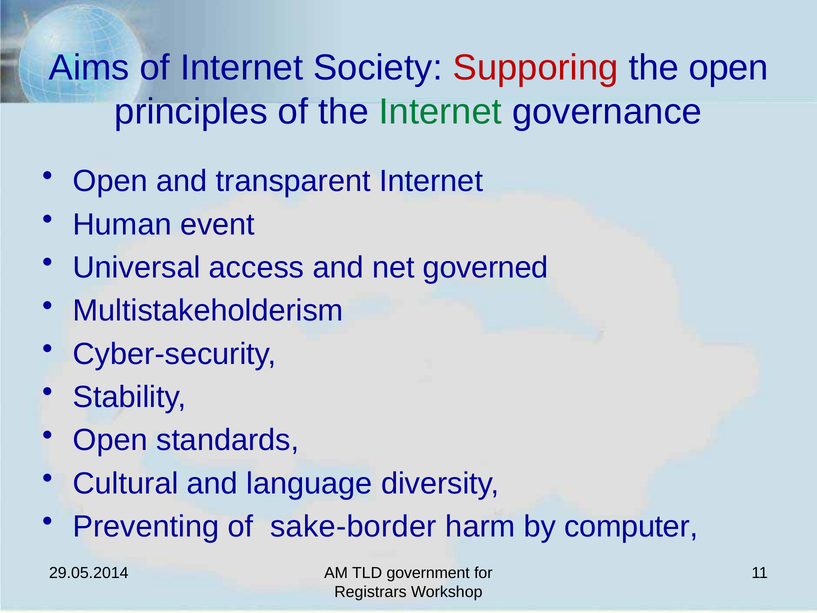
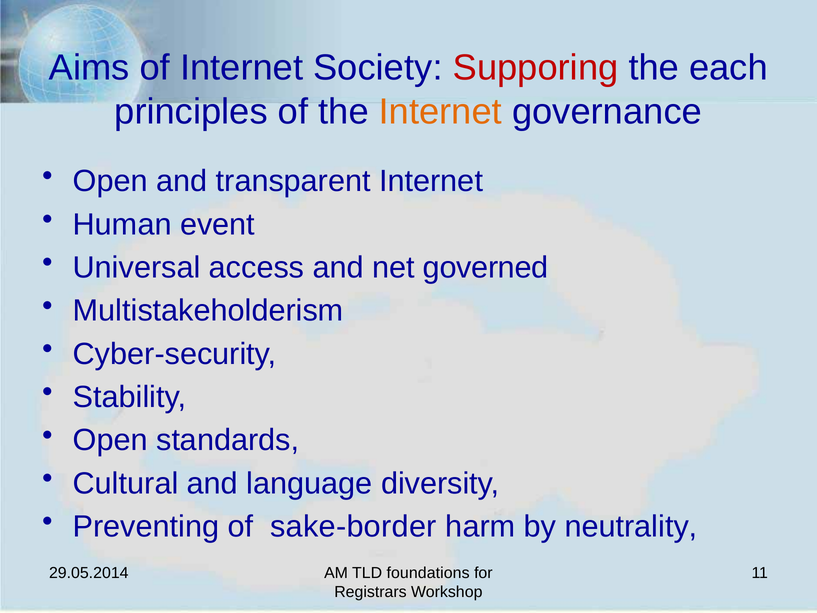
the open: open -> each (728, 68)
Internet colour: green -> orange (440, 111)
computer: computer -> neutrality (631, 527)
government: government -> foundations (428, 573)
